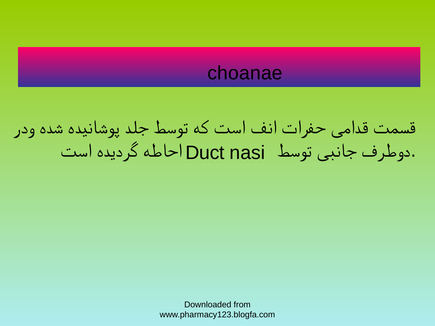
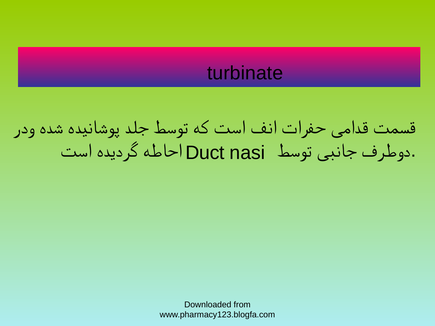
choanae: choanae -> turbinate (245, 73)
